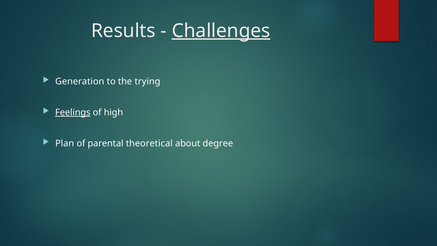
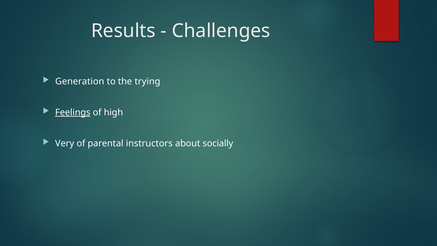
Challenges underline: present -> none (221, 31)
Plan: Plan -> Very (65, 143)
theoretical: theoretical -> instructors (149, 143)
degree: degree -> socially (218, 143)
